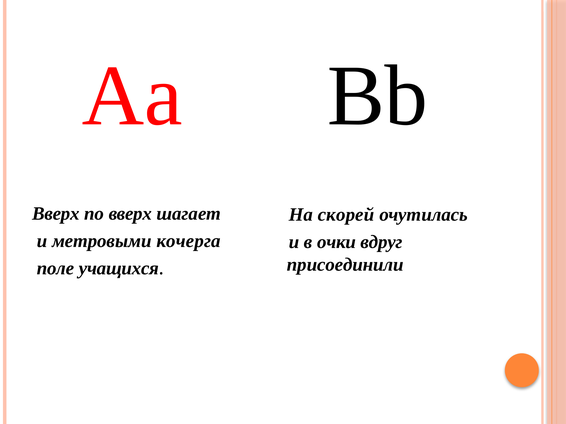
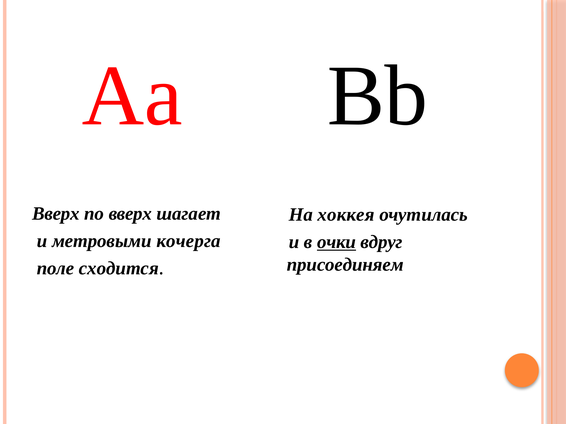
скорей: скорей -> хоккея (346, 215)
очки underline: none -> present (337, 242)
присоединили: присоединили -> присоединяем (345, 265)
учащихся: учащихся -> сходится (119, 269)
